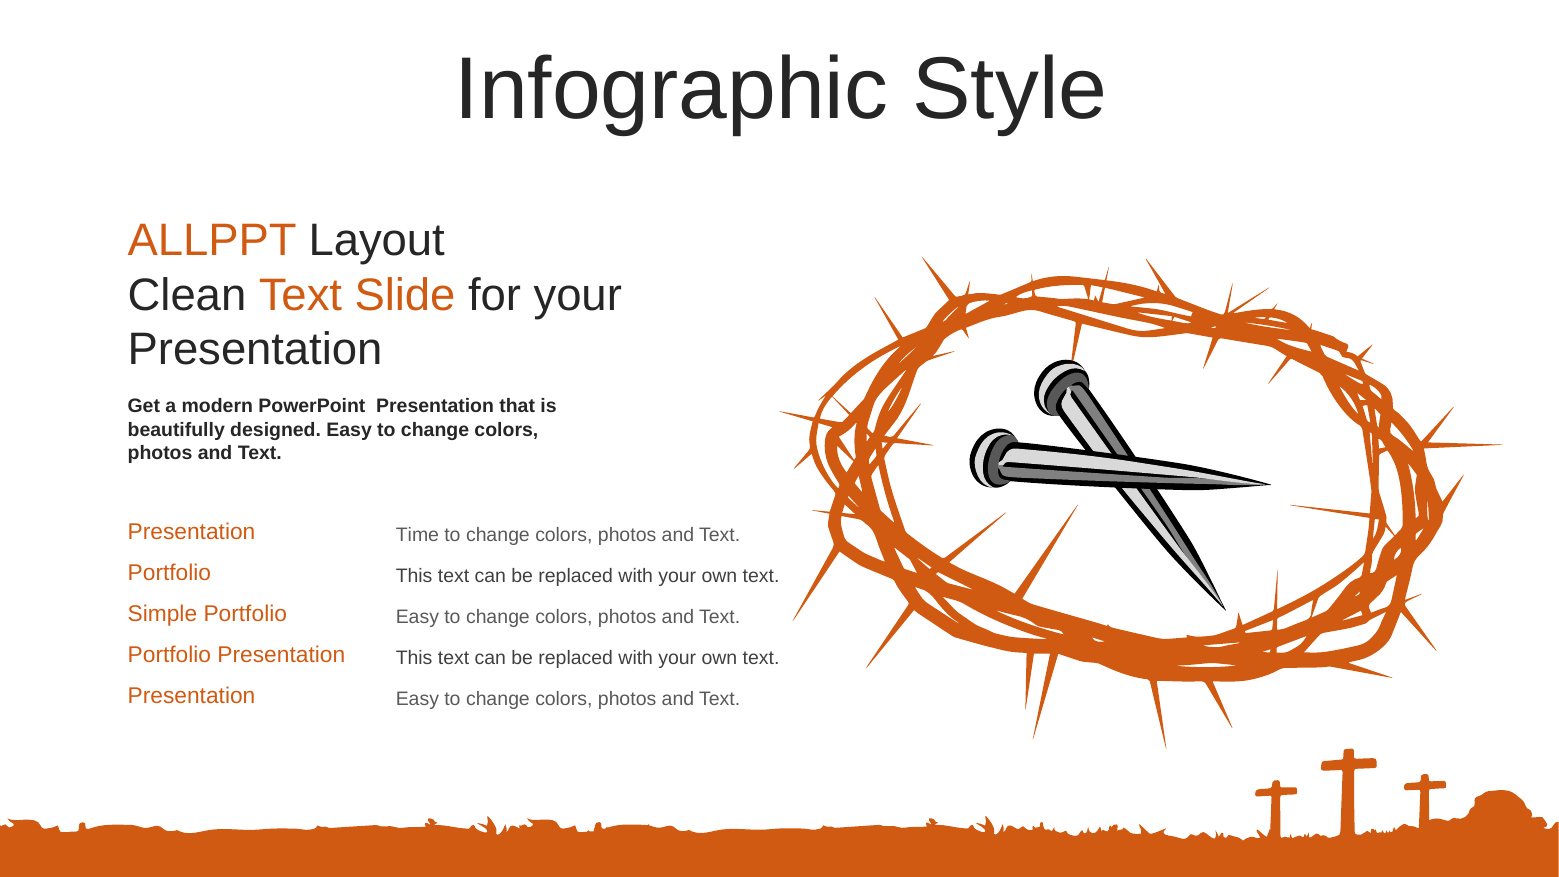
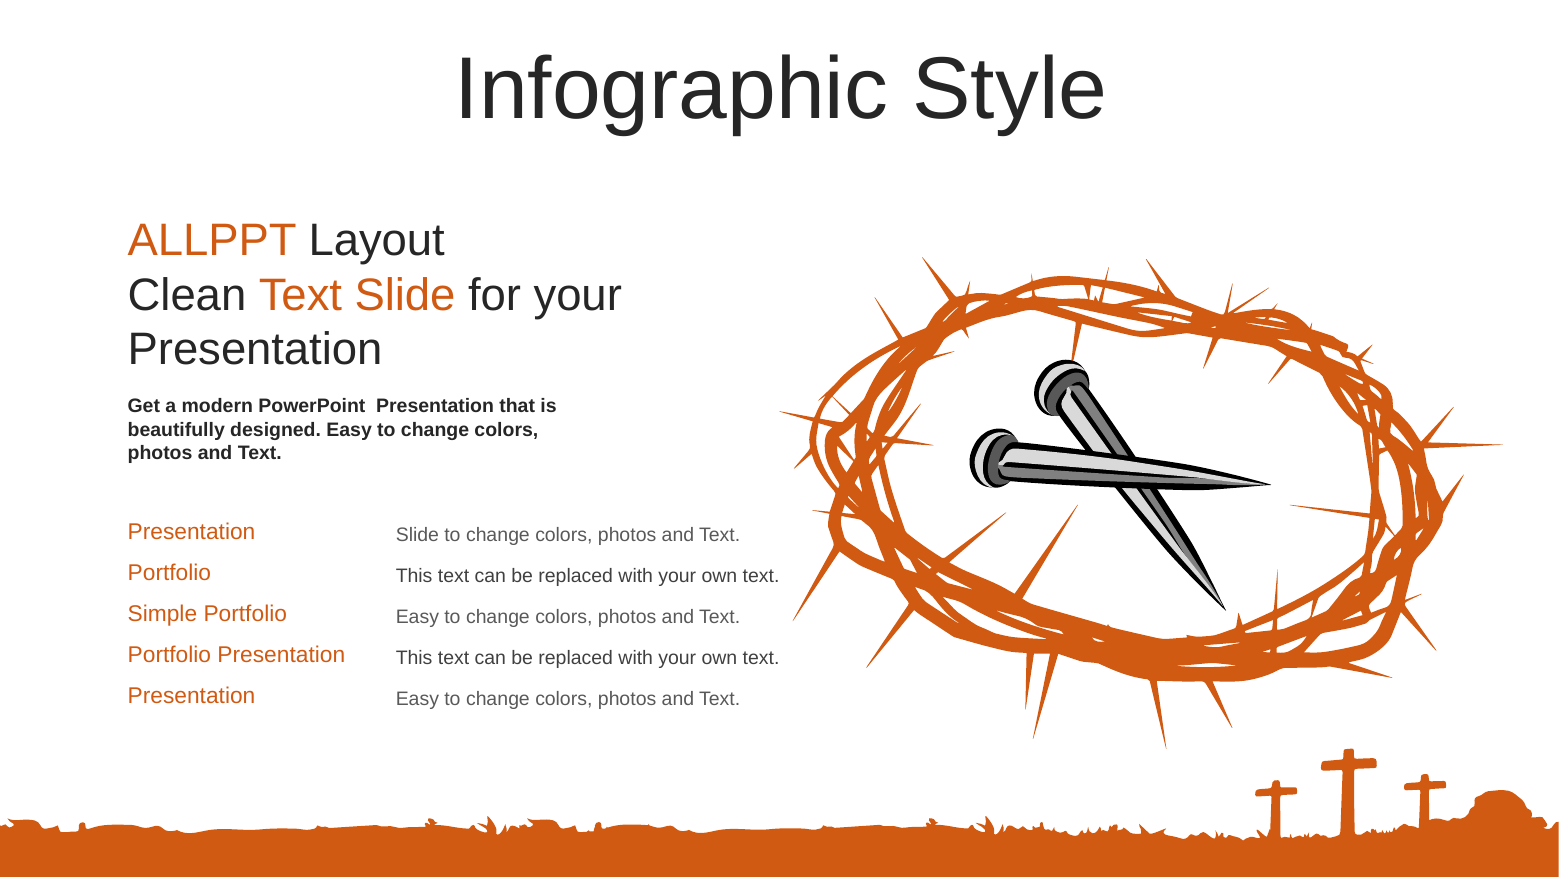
Time: Time -> Slide (417, 535)
